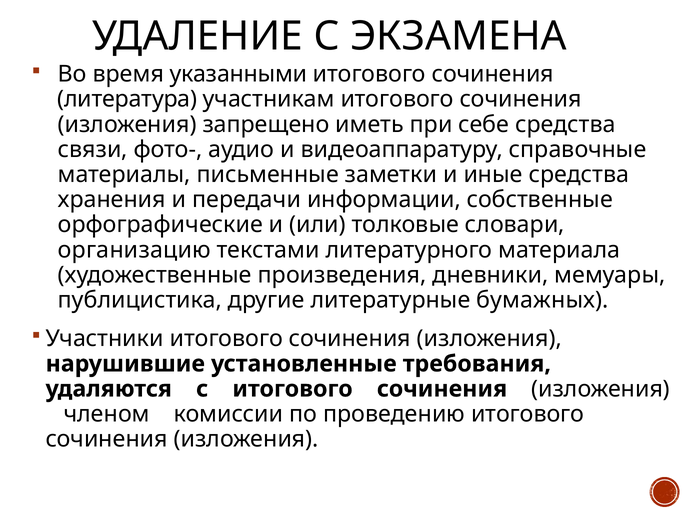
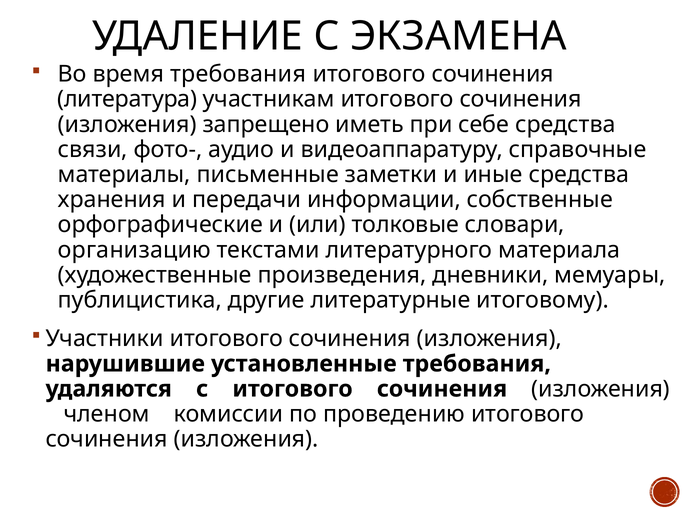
время указанными: указанными -> требования (238, 74)
бумажных: бумажных -> итоговому (543, 300)
